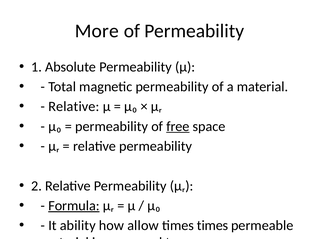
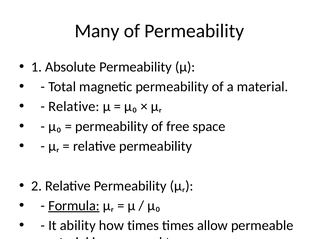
More: More -> Many (97, 31)
free underline: present -> none (178, 126)
how allow: allow -> times (143, 226)
times times: times -> allow (213, 226)
